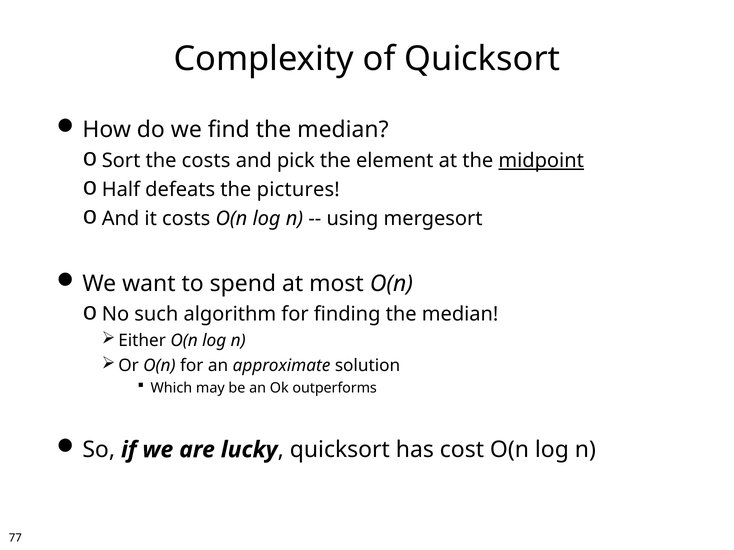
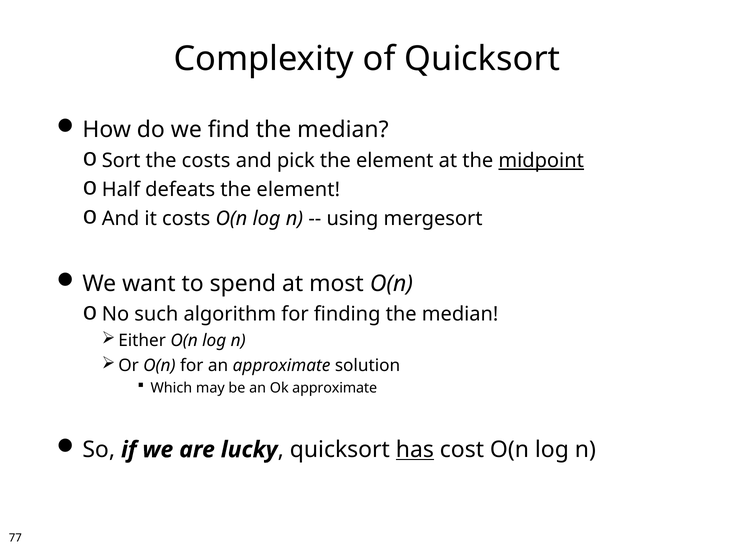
defeats the pictures: pictures -> element (298, 190)
Ok outperforms: outperforms -> approximate (335, 388)
has underline: none -> present (415, 450)
